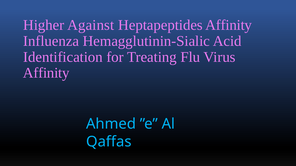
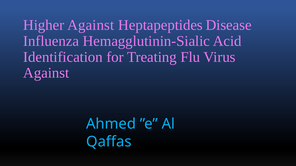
Heptapeptides Affinity: Affinity -> Disease (229, 25)
Affinity: Affinity -> Against (46, 73)
